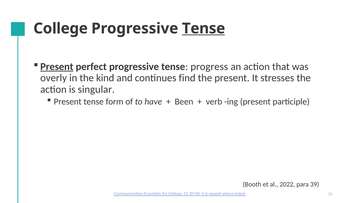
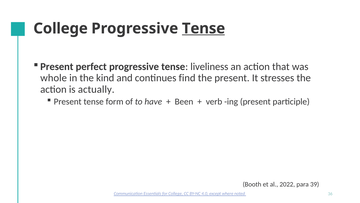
Present underline: present -> none (57, 66)
progress: progress -> liveliness (209, 66)
overly: overly -> whole (54, 78)
singular: singular -> actually (96, 89)
